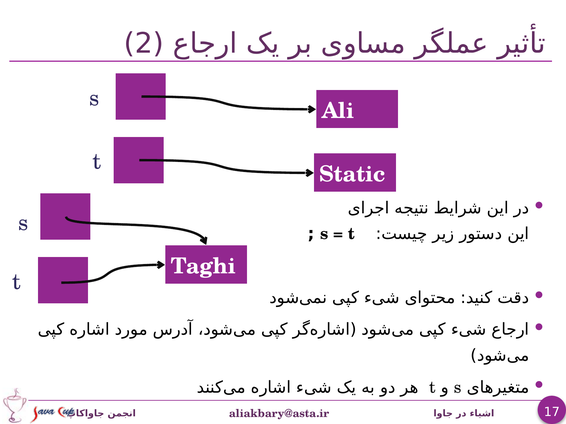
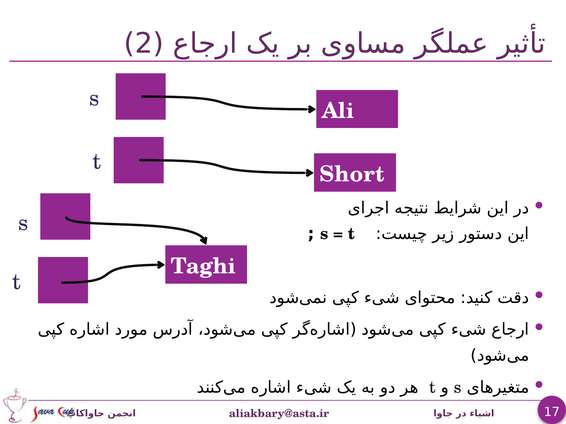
Static: Static -> Short (352, 175)
